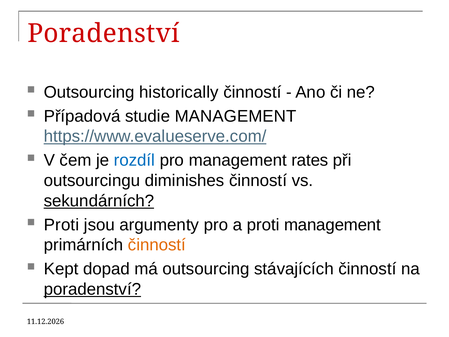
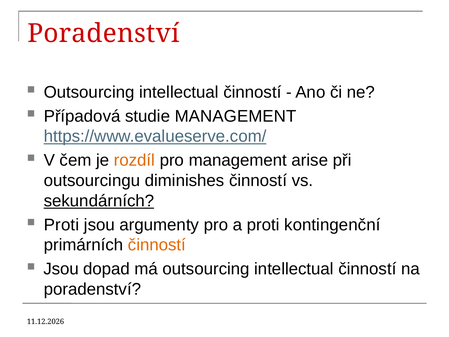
historically: historically -> intellectual (179, 92)
rozdíl colour: blue -> orange (134, 160)
rates: rates -> arise (310, 160)
proti management: management -> kontingenční (332, 225)
Kept: Kept -> Jsou (61, 269)
má outsourcing stávajících: stávajících -> intellectual (294, 269)
poradenství underline: present -> none (92, 289)
